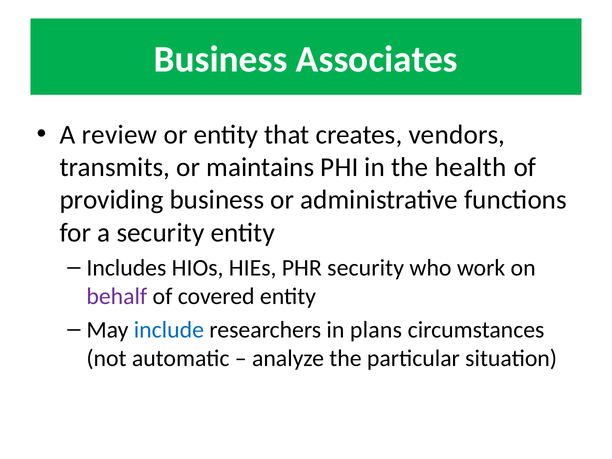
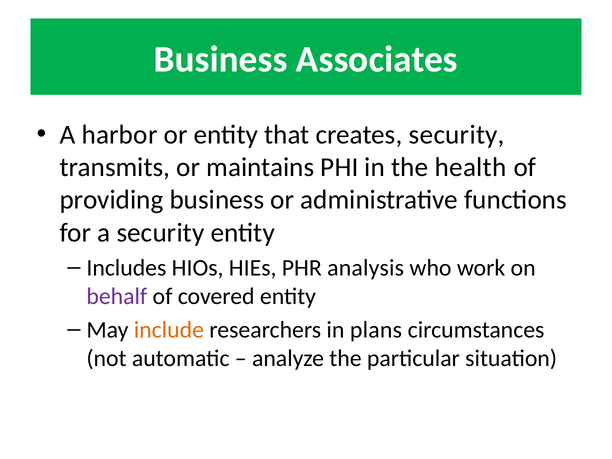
review: review -> harbor (120, 135)
creates vendors: vendors -> security (457, 135)
PHR security: security -> analysis (366, 268)
include colour: blue -> orange (169, 330)
